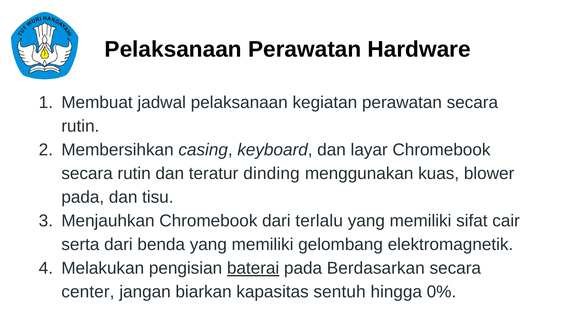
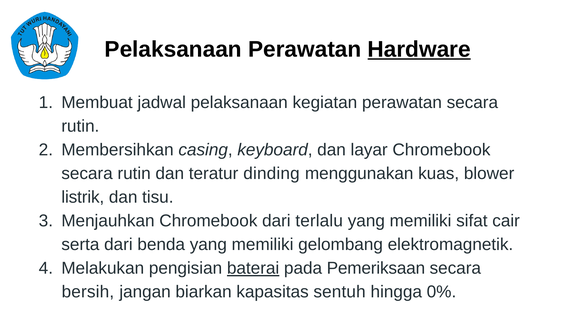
Hardware underline: none -> present (419, 49)
pada: pada -> listrik (83, 197)
Berdasarkan: Berdasarkan -> Pemeriksaan (376, 268)
center: center -> bersih (88, 292)
